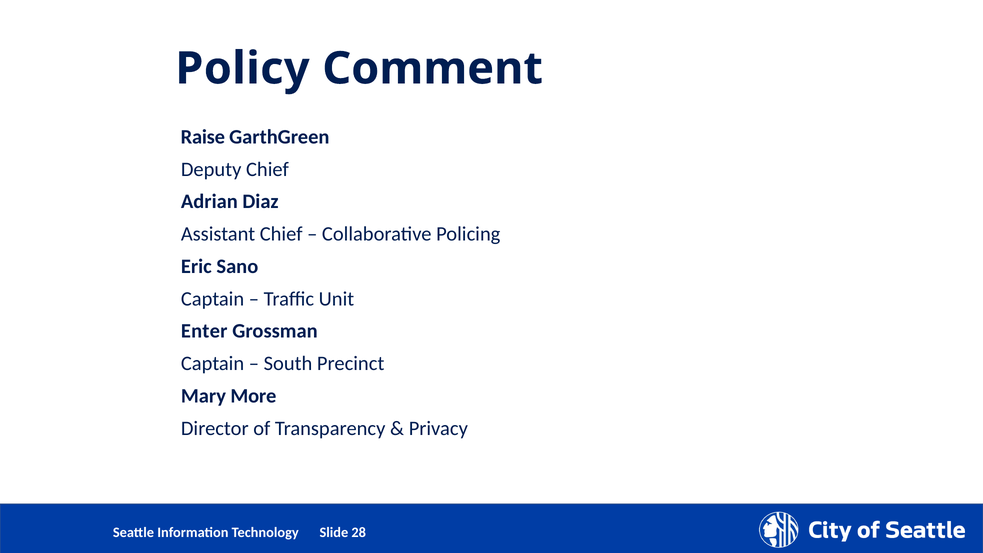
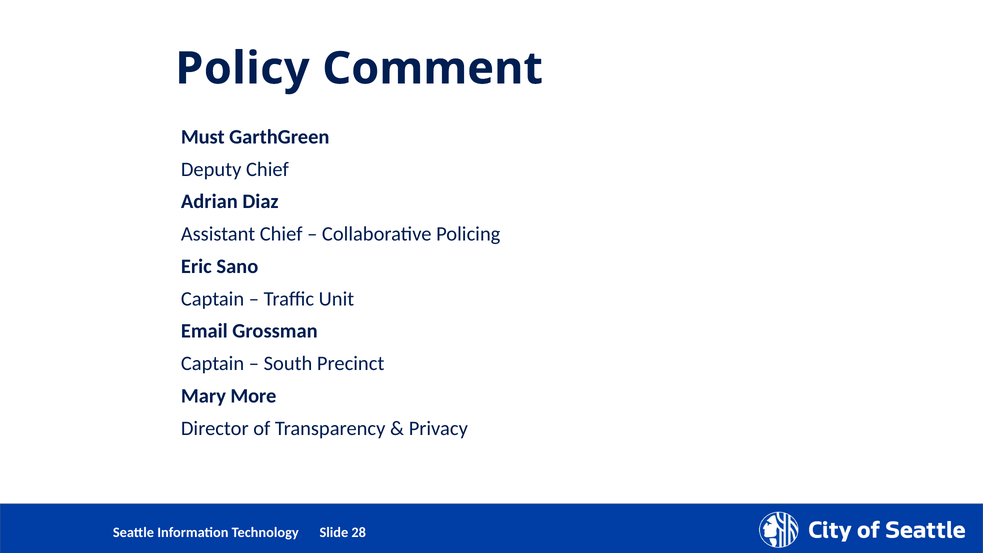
Raise: Raise -> Must (203, 137)
Enter: Enter -> Email (204, 331)
